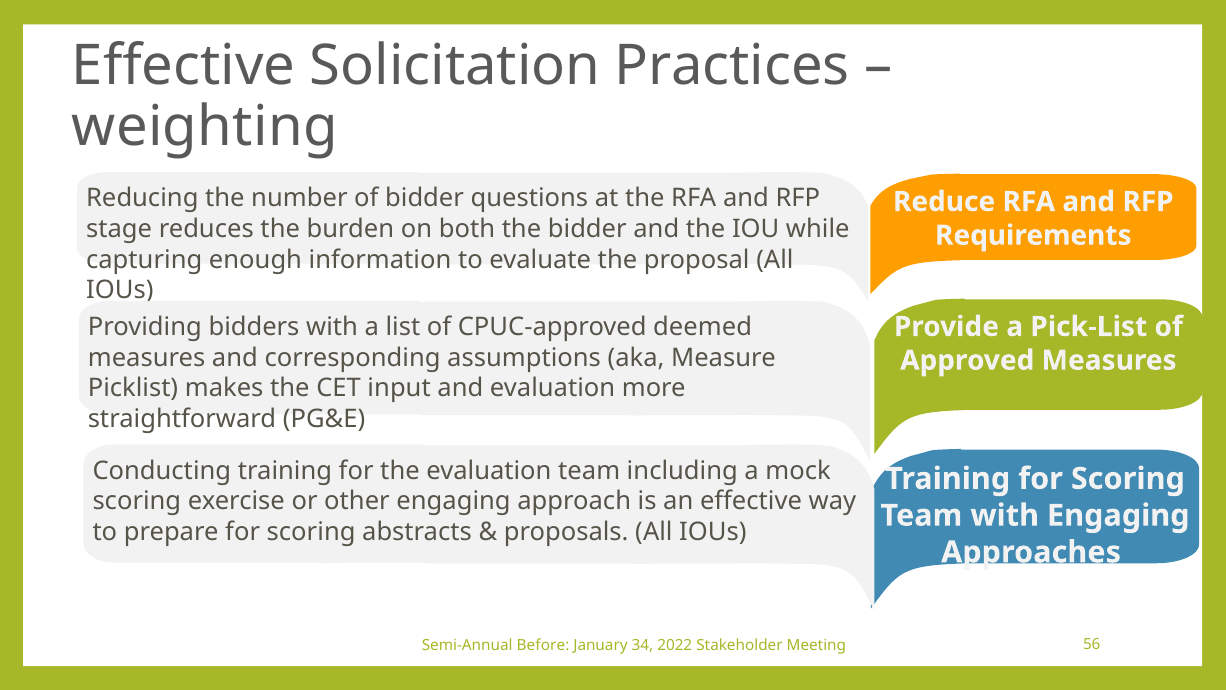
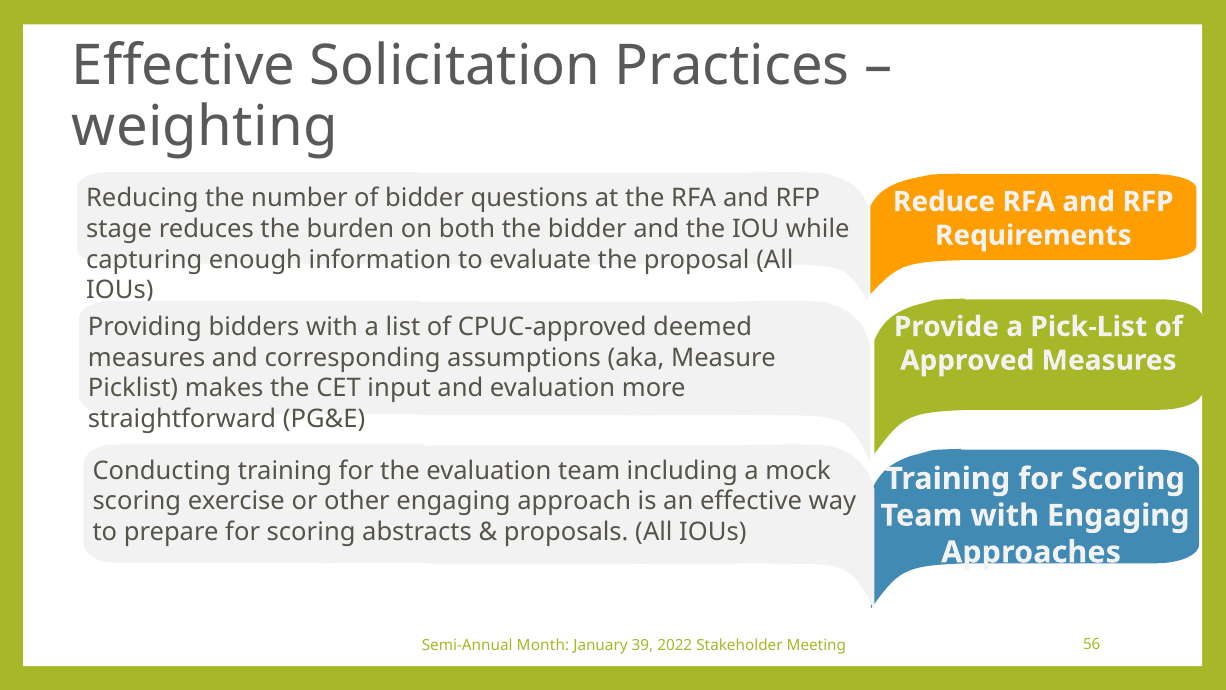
Before: Before -> Month (543, 645)
34: 34 -> 39 (643, 645)
